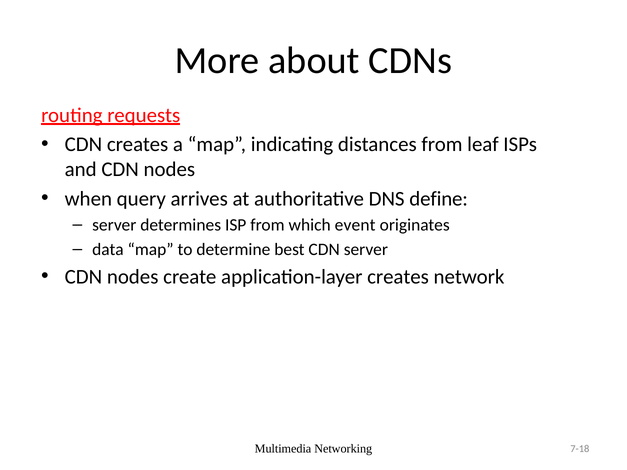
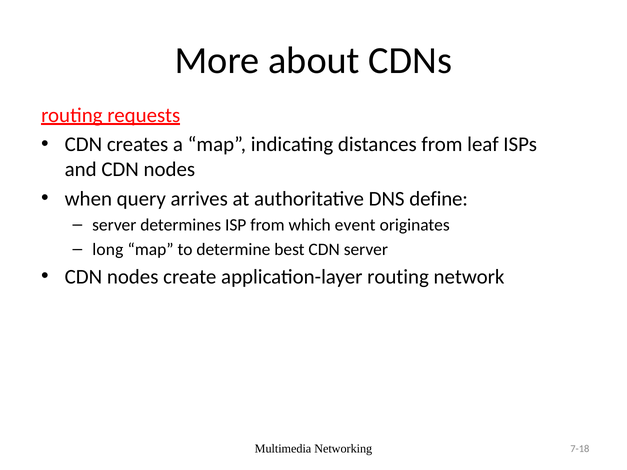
data: data -> long (108, 249)
application-layer creates: creates -> routing (398, 277)
